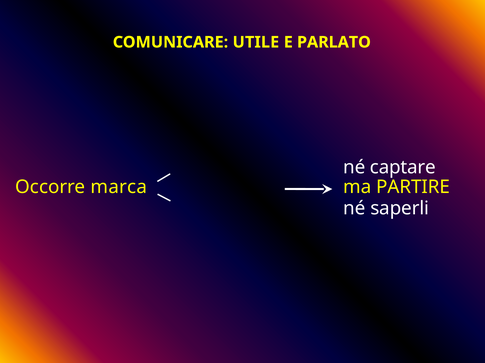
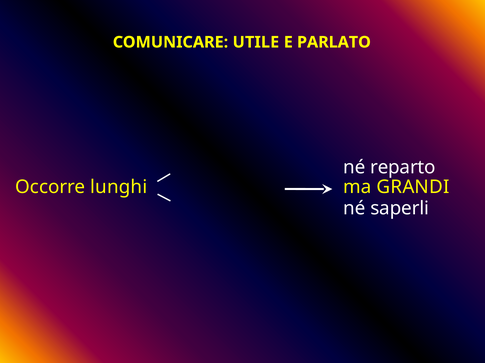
captare: captare -> reparto (403, 168)
marca: marca -> lunghi (119, 187)
PARTIRE: PARTIRE -> GRANDI (413, 187)
